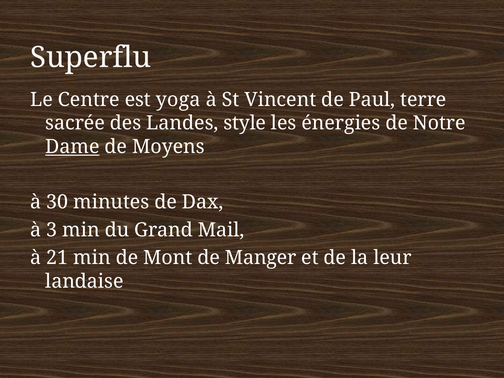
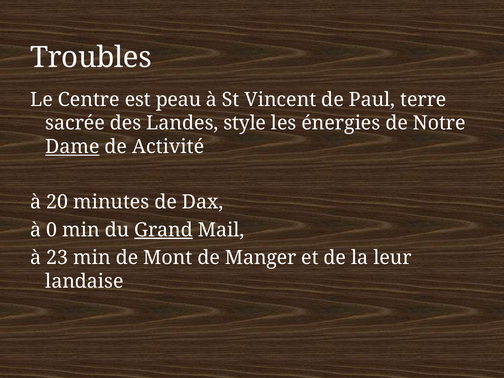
Superflu: Superflu -> Troubles (91, 58)
yoga: yoga -> peau (178, 100)
Moyens: Moyens -> Activité (168, 147)
30: 30 -> 20 (57, 202)
3: 3 -> 0 (52, 230)
Grand underline: none -> present (164, 230)
21: 21 -> 23 (57, 258)
